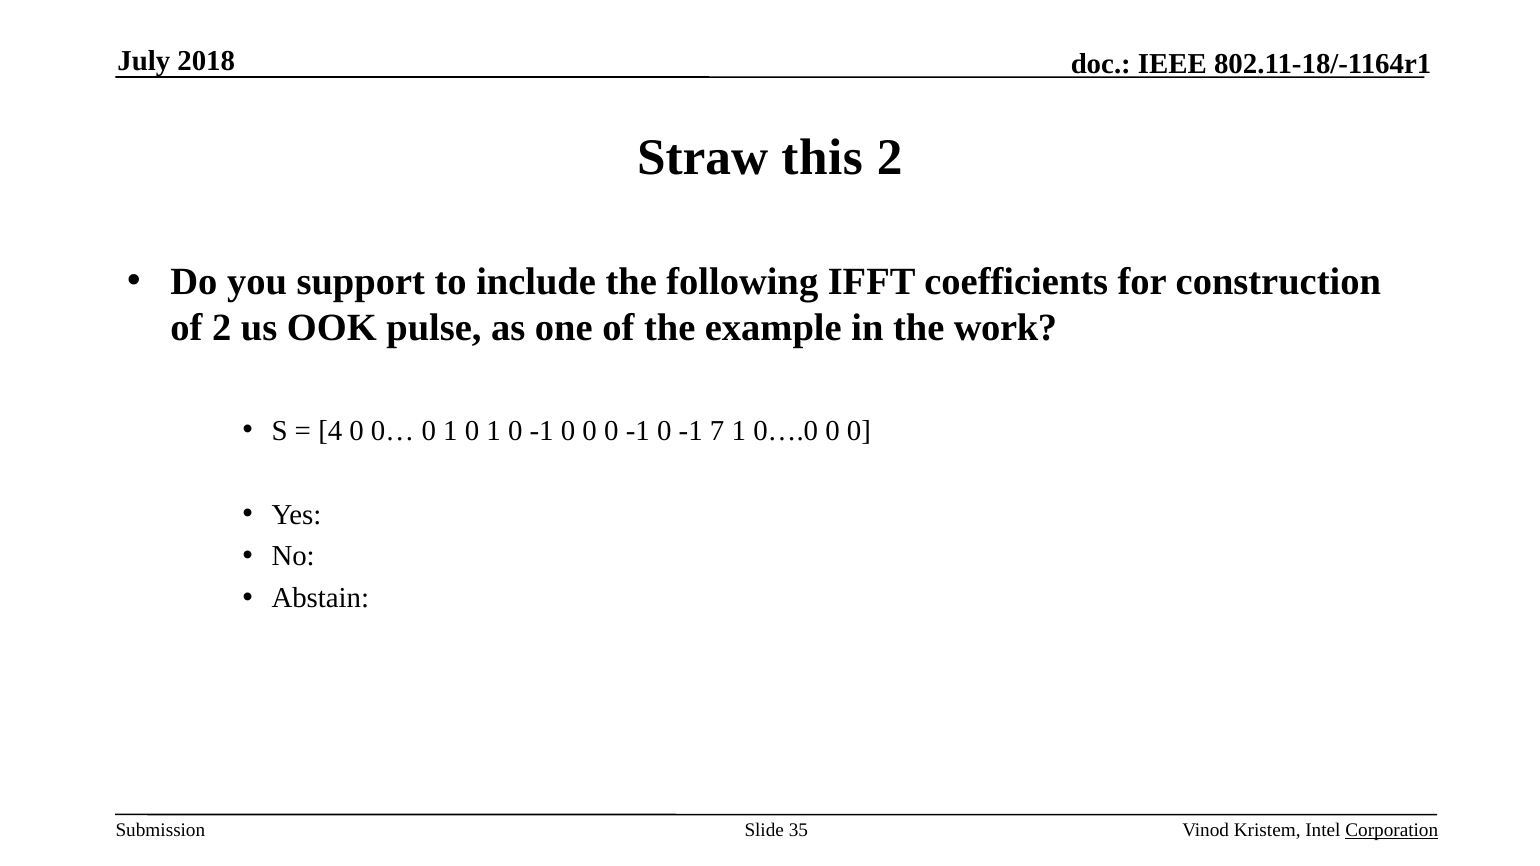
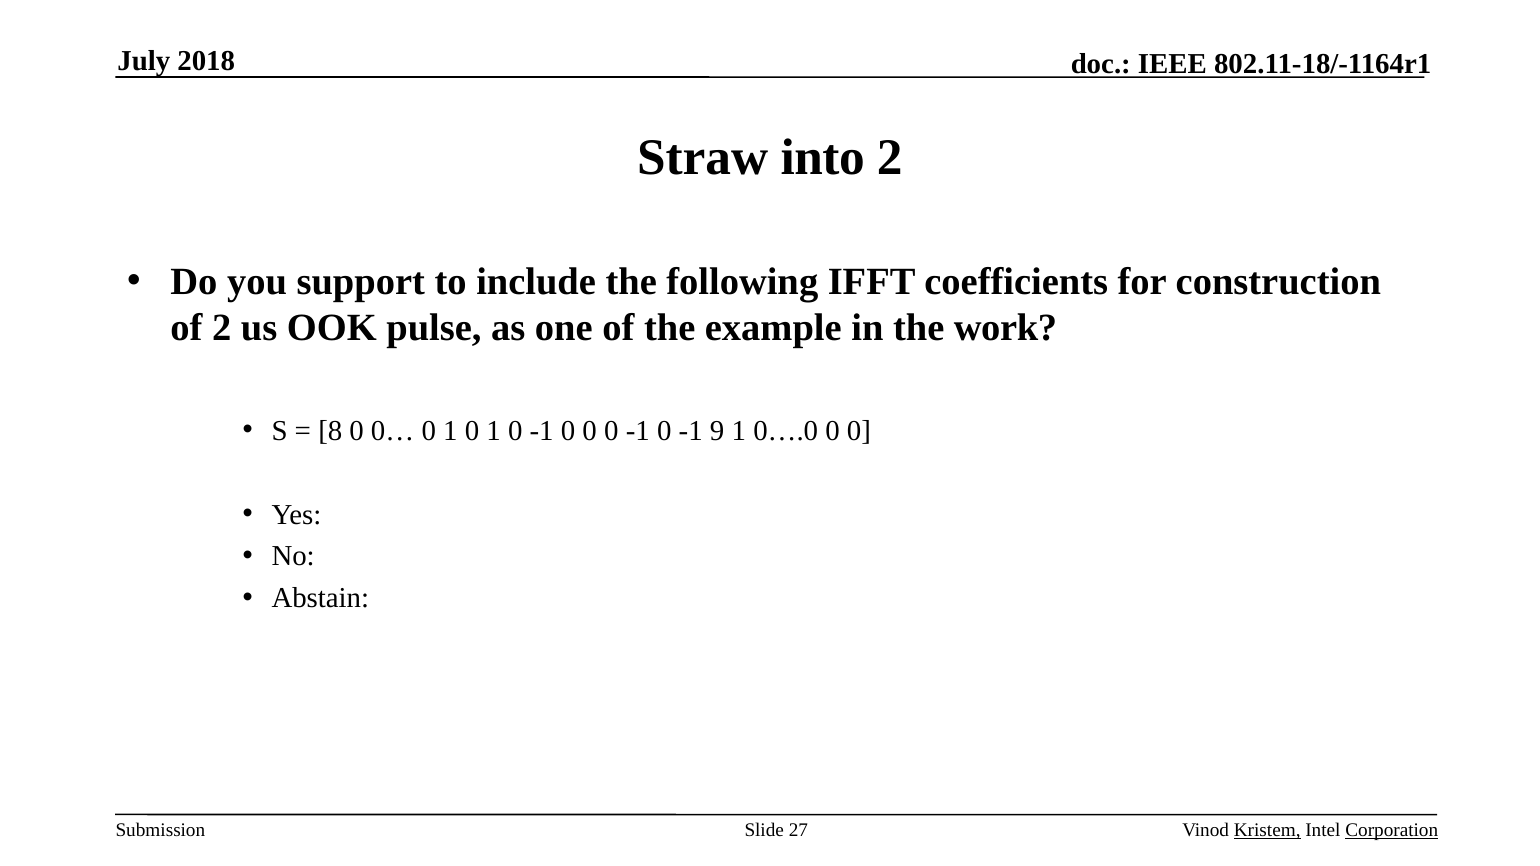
this: this -> into (823, 157)
4: 4 -> 8 (330, 431)
7: 7 -> 9 (717, 431)
35: 35 -> 27 (798, 831)
Kristem underline: none -> present (1267, 831)
